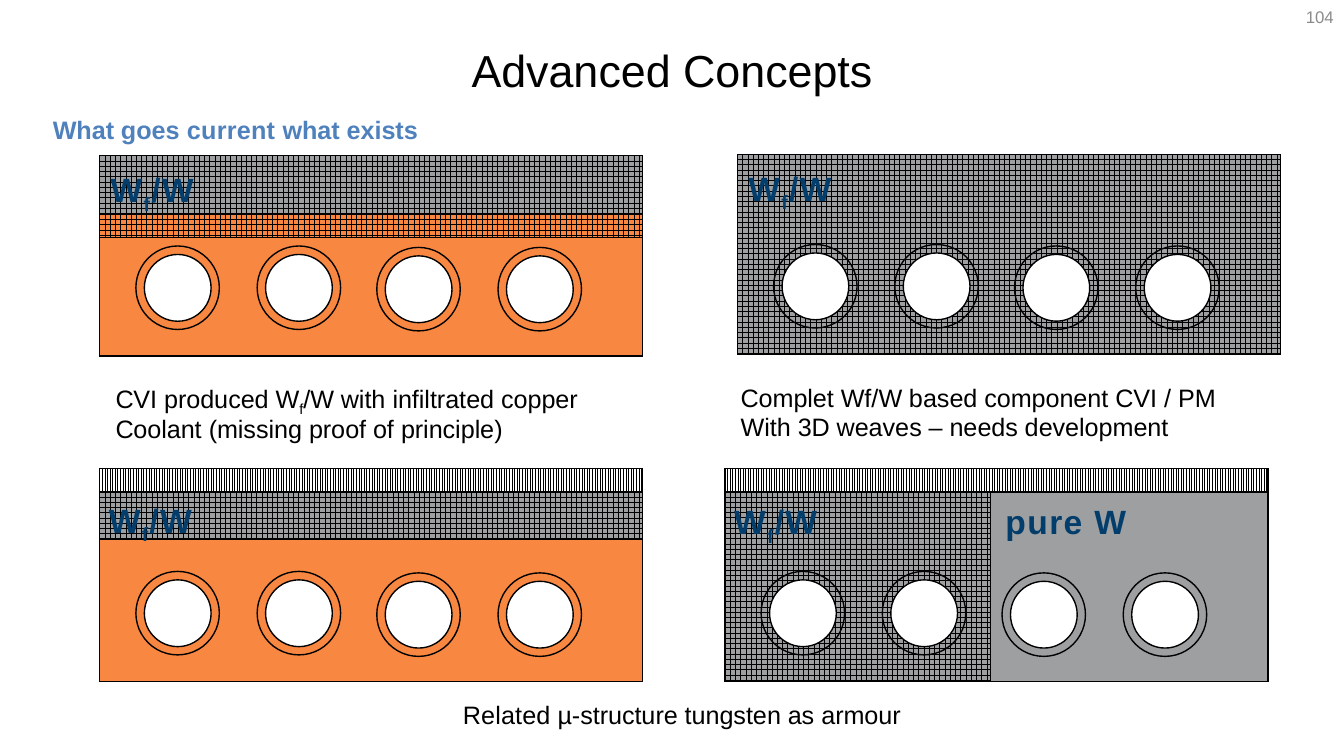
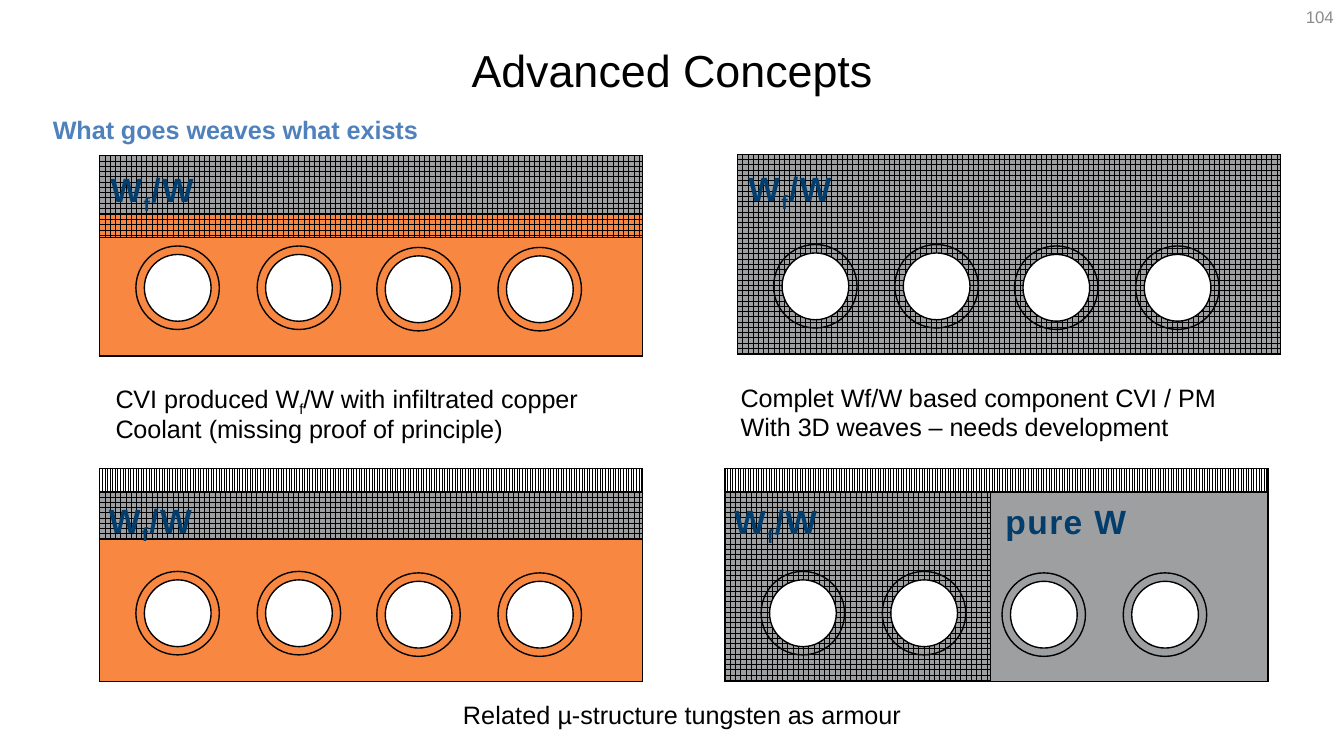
goes current: current -> weaves (231, 131)
